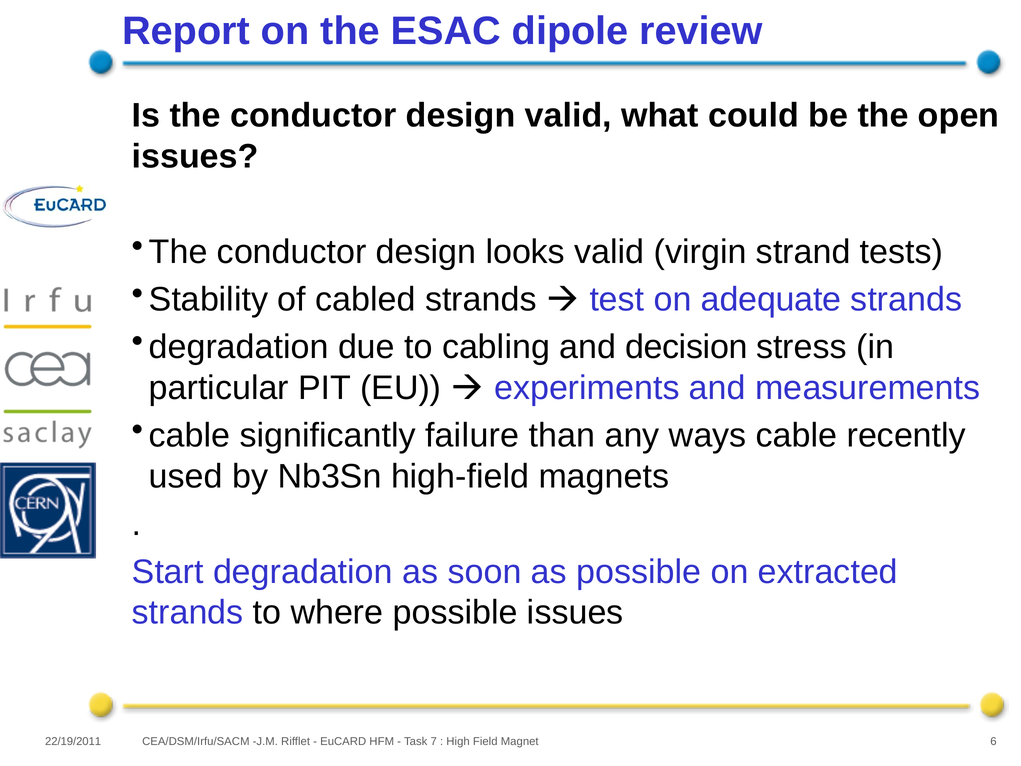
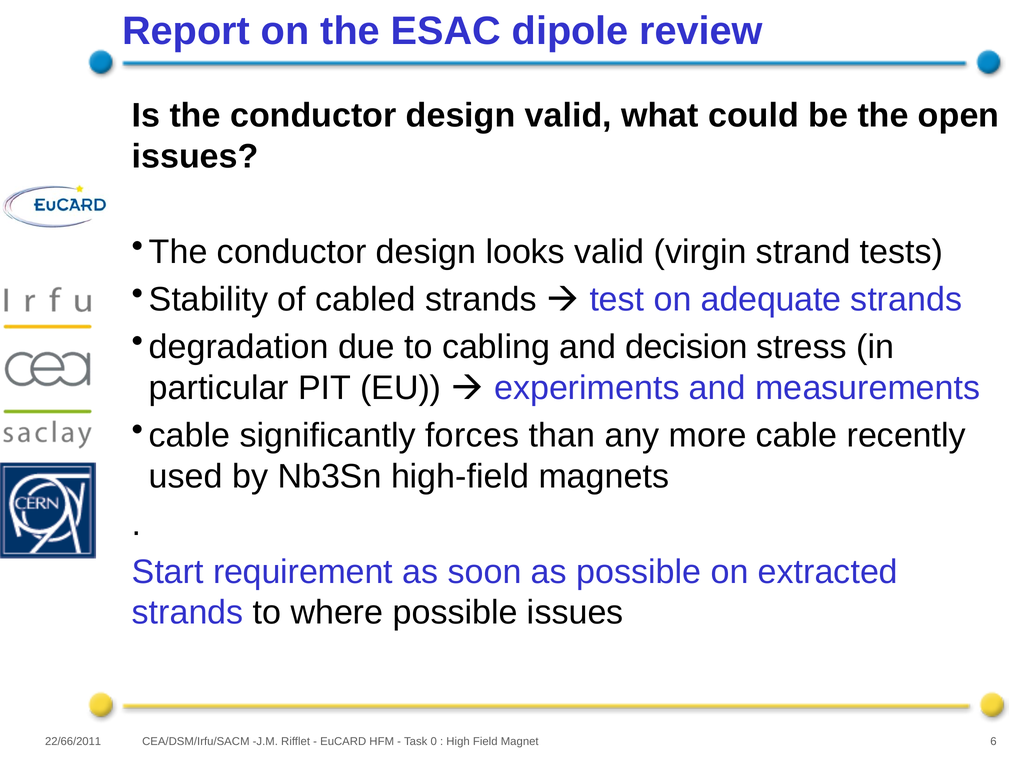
failure: failure -> forces (472, 436)
ways: ways -> more (708, 436)
Start degradation: degradation -> requirement (303, 572)
22/19/2011: 22/19/2011 -> 22/66/2011 (73, 742)
7: 7 -> 0 (434, 742)
